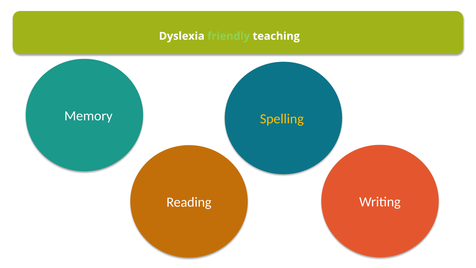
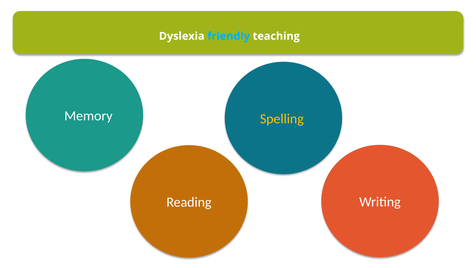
friendly colour: light green -> light blue (229, 36)
